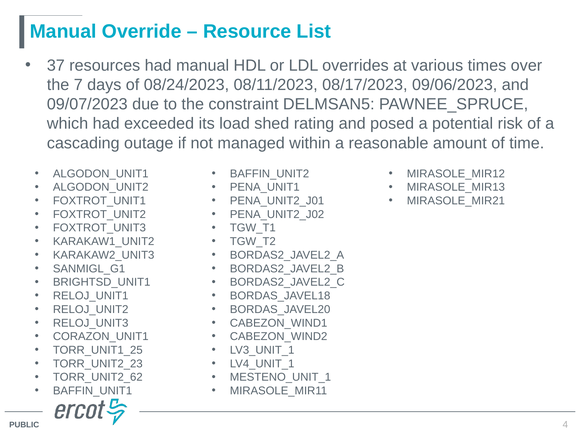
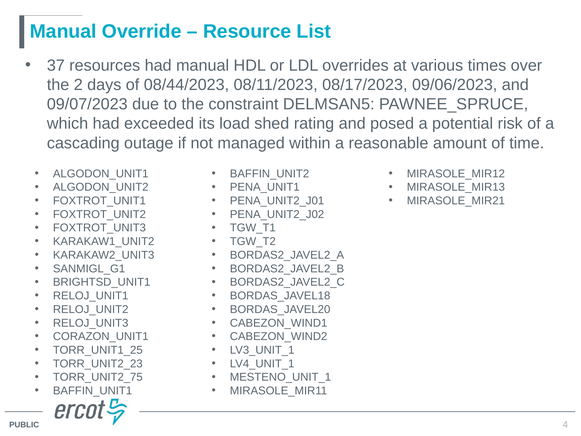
7: 7 -> 2 (78, 85)
08/24/2023: 08/24/2023 -> 08/44/2023 (186, 85)
TORR_UNIT2_62: TORR_UNIT2_62 -> TORR_UNIT2_75 (98, 377)
